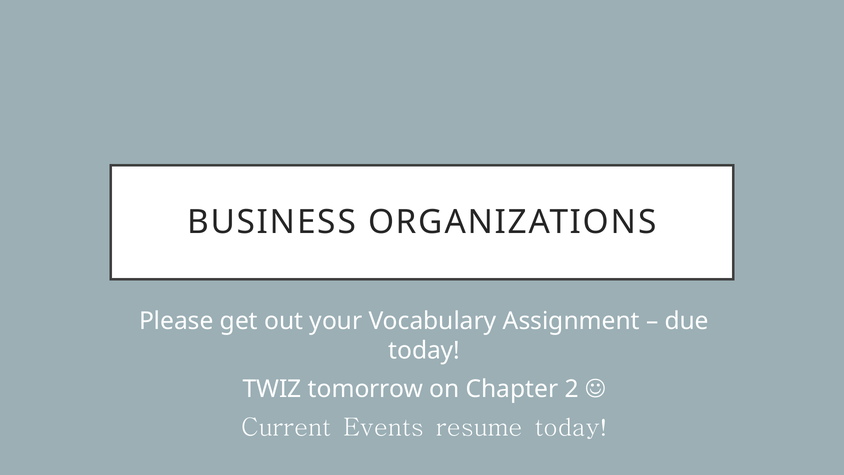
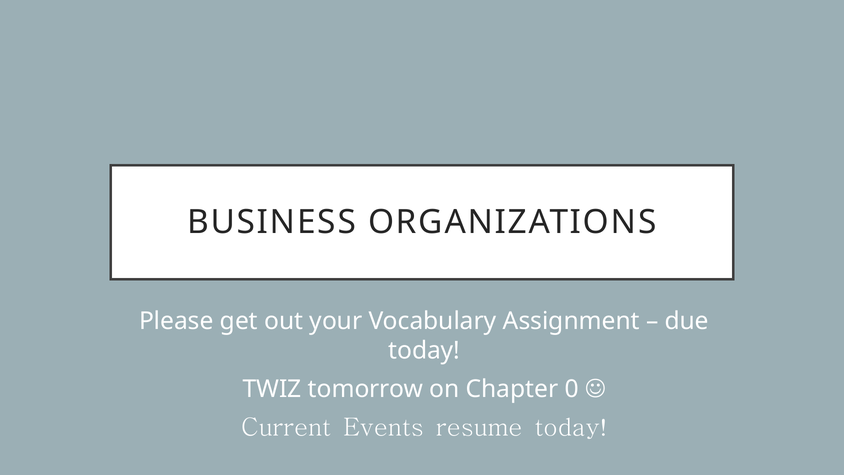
2: 2 -> 0 (572, 389)
